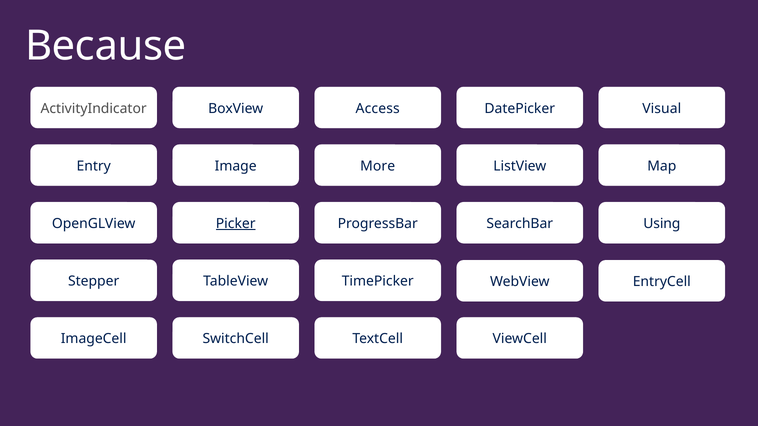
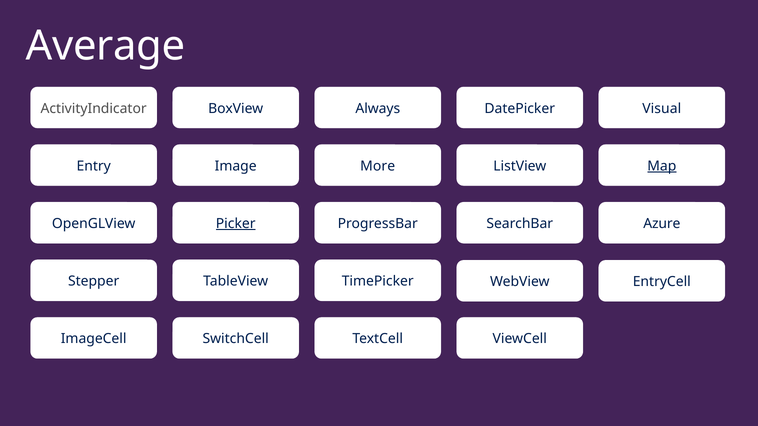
Because: Because -> Average (106, 46)
Access: Access -> Always (378, 109)
Map underline: none -> present (662, 166)
Using: Using -> Azure (662, 224)
